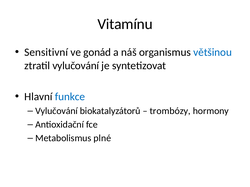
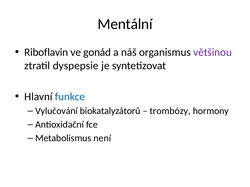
Vitamínu: Vitamínu -> Mentální (125, 24)
Sensitivní: Sensitivní -> Riboflavin (46, 52)
většinou colour: blue -> purple (213, 52)
ztratil vylučování: vylučování -> dyspepsie (76, 66)
plné: plné -> není (102, 139)
